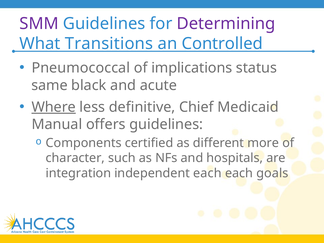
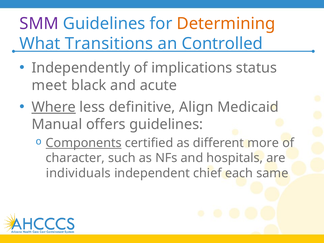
Determining colour: purple -> orange (226, 24)
Pneumococcal: Pneumococcal -> Independently (81, 68)
same: same -> meet (49, 85)
Chief: Chief -> Align (196, 107)
Components underline: none -> present (84, 143)
integration: integration -> individuals (78, 173)
independent each: each -> chief (207, 173)
goals: goals -> same (272, 173)
